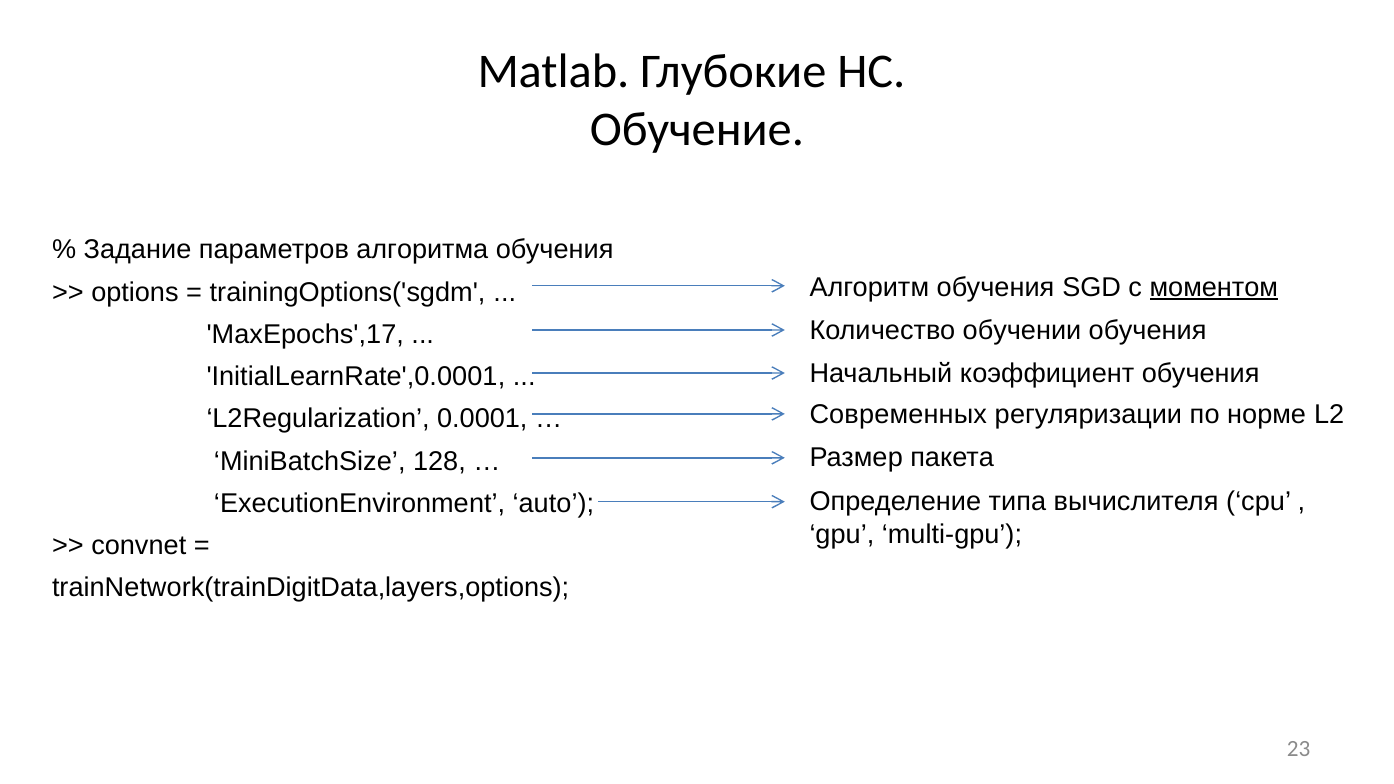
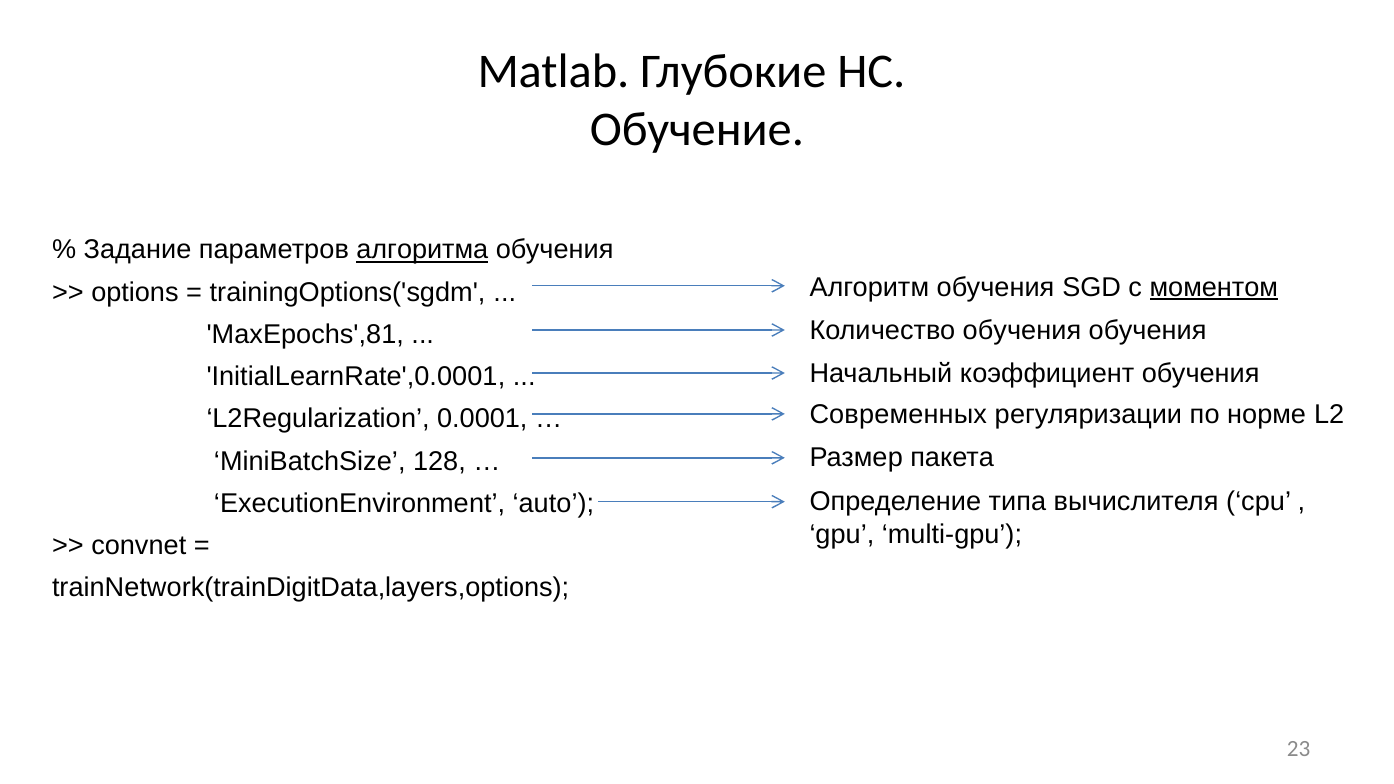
алгоритма underline: none -> present (422, 250)
Количество обучении: обучении -> обучения (1022, 331)
MaxEpochs',17: MaxEpochs',17 -> MaxEpochs',81 (305, 335)
